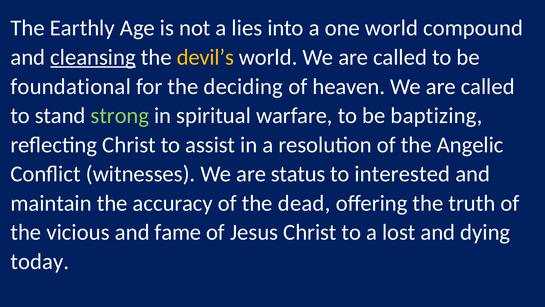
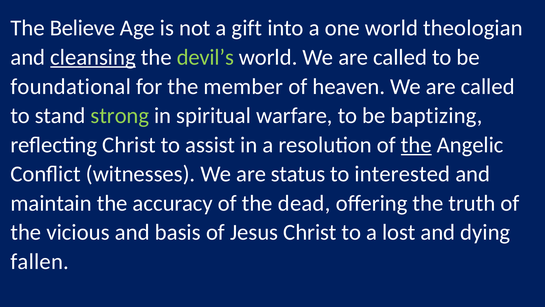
Earthly: Earthly -> Believe (82, 28)
lies: lies -> gift (247, 28)
compound: compound -> theologian (473, 28)
devil’s colour: yellow -> light green (205, 57)
deciding: deciding -> member (243, 86)
the underline: none -> present (416, 145)
fame: fame -> basis (178, 232)
today: today -> fallen (40, 261)
